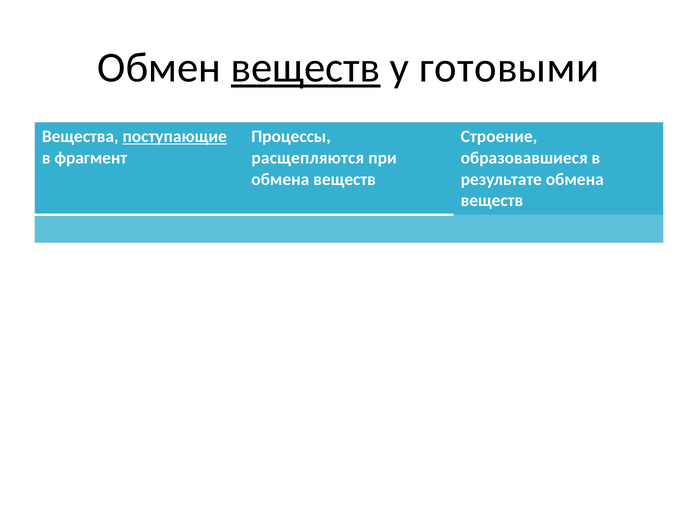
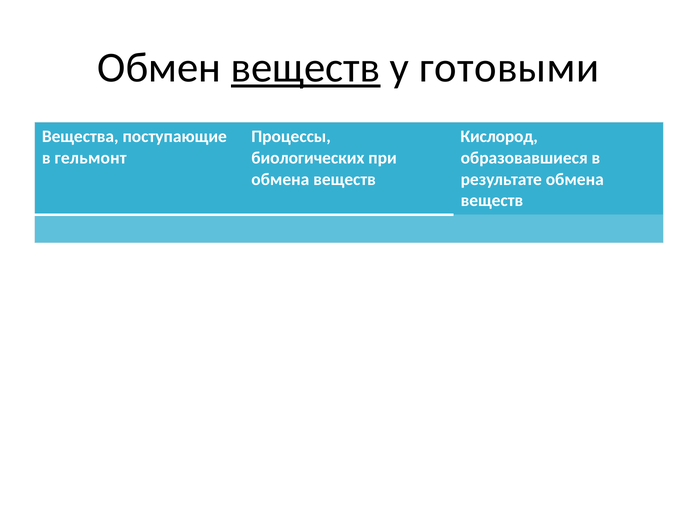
поступающие underline: present -> none (175, 137)
Строение: Строение -> Кислород (499, 137)
фрагмент: фрагмент -> гельмонт (91, 158)
расщепляются: расщепляются -> биологических (308, 158)
